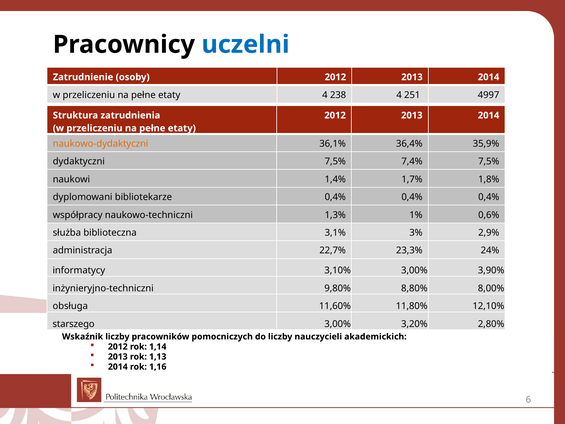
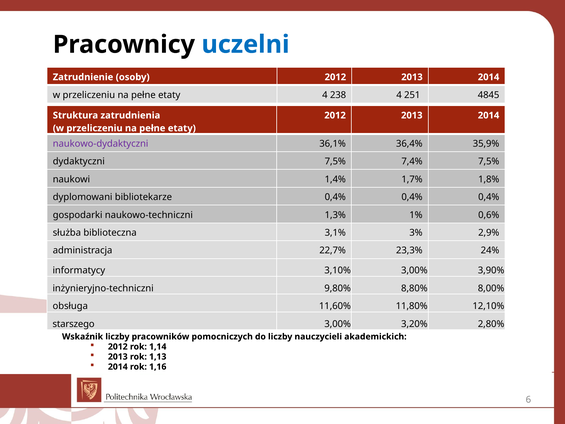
4997: 4997 -> 4845 (489, 95)
naukowo-dydaktyczni colour: orange -> purple (101, 144)
współpracy: współpracy -> gospodarki (78, 215)
